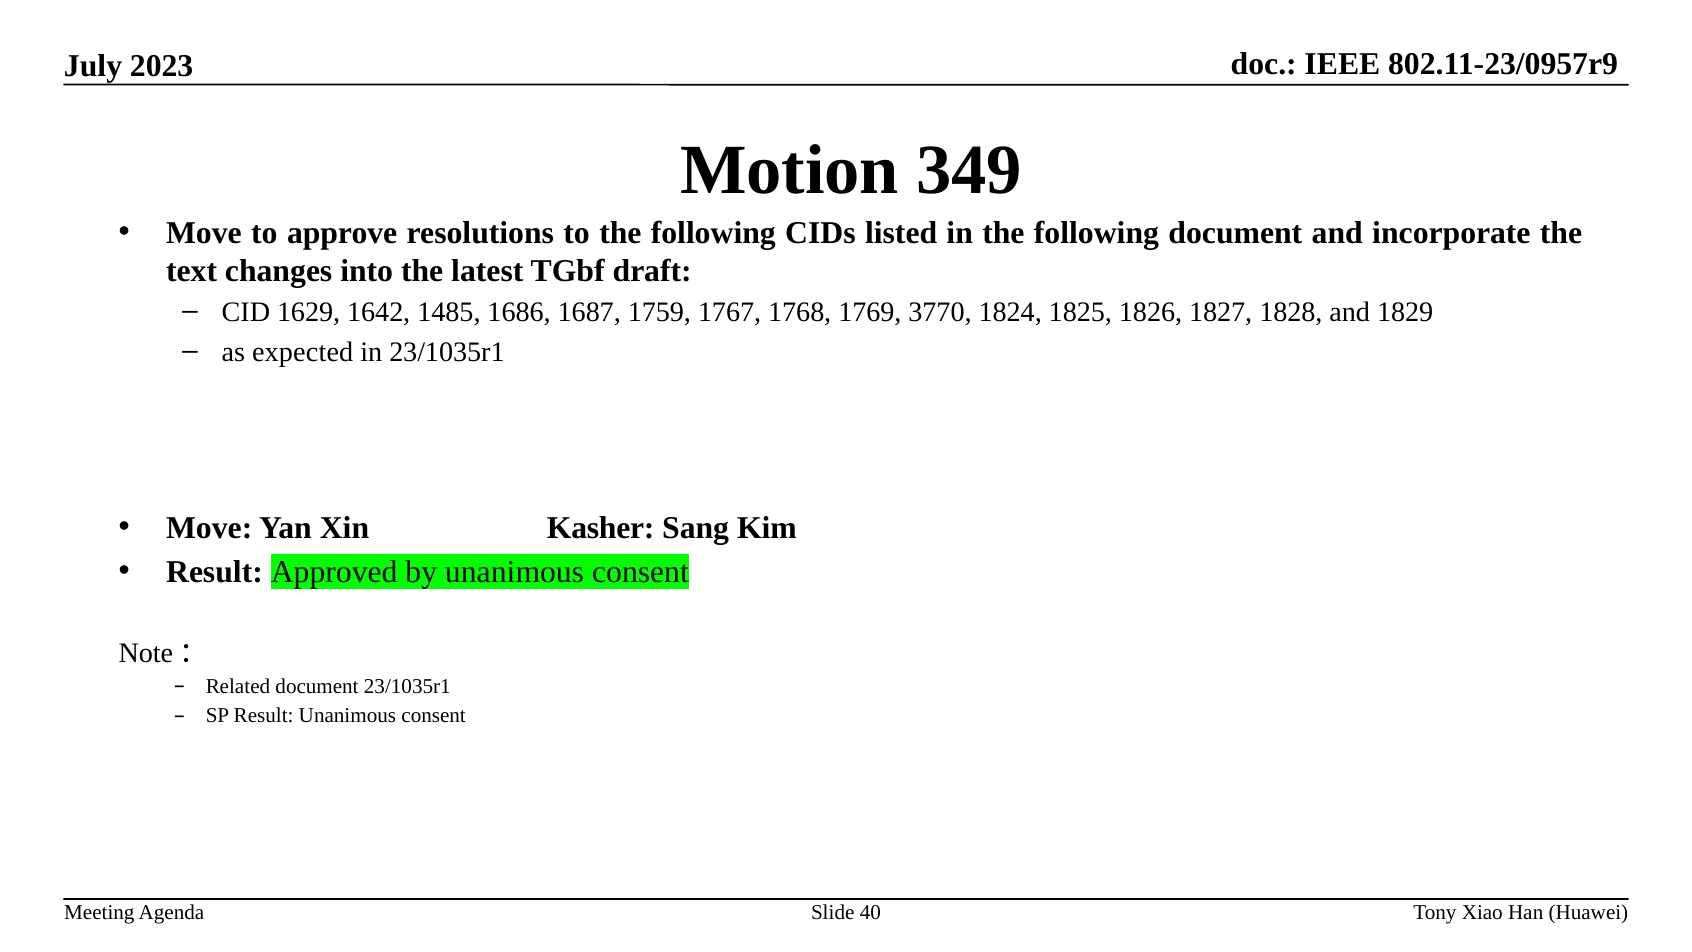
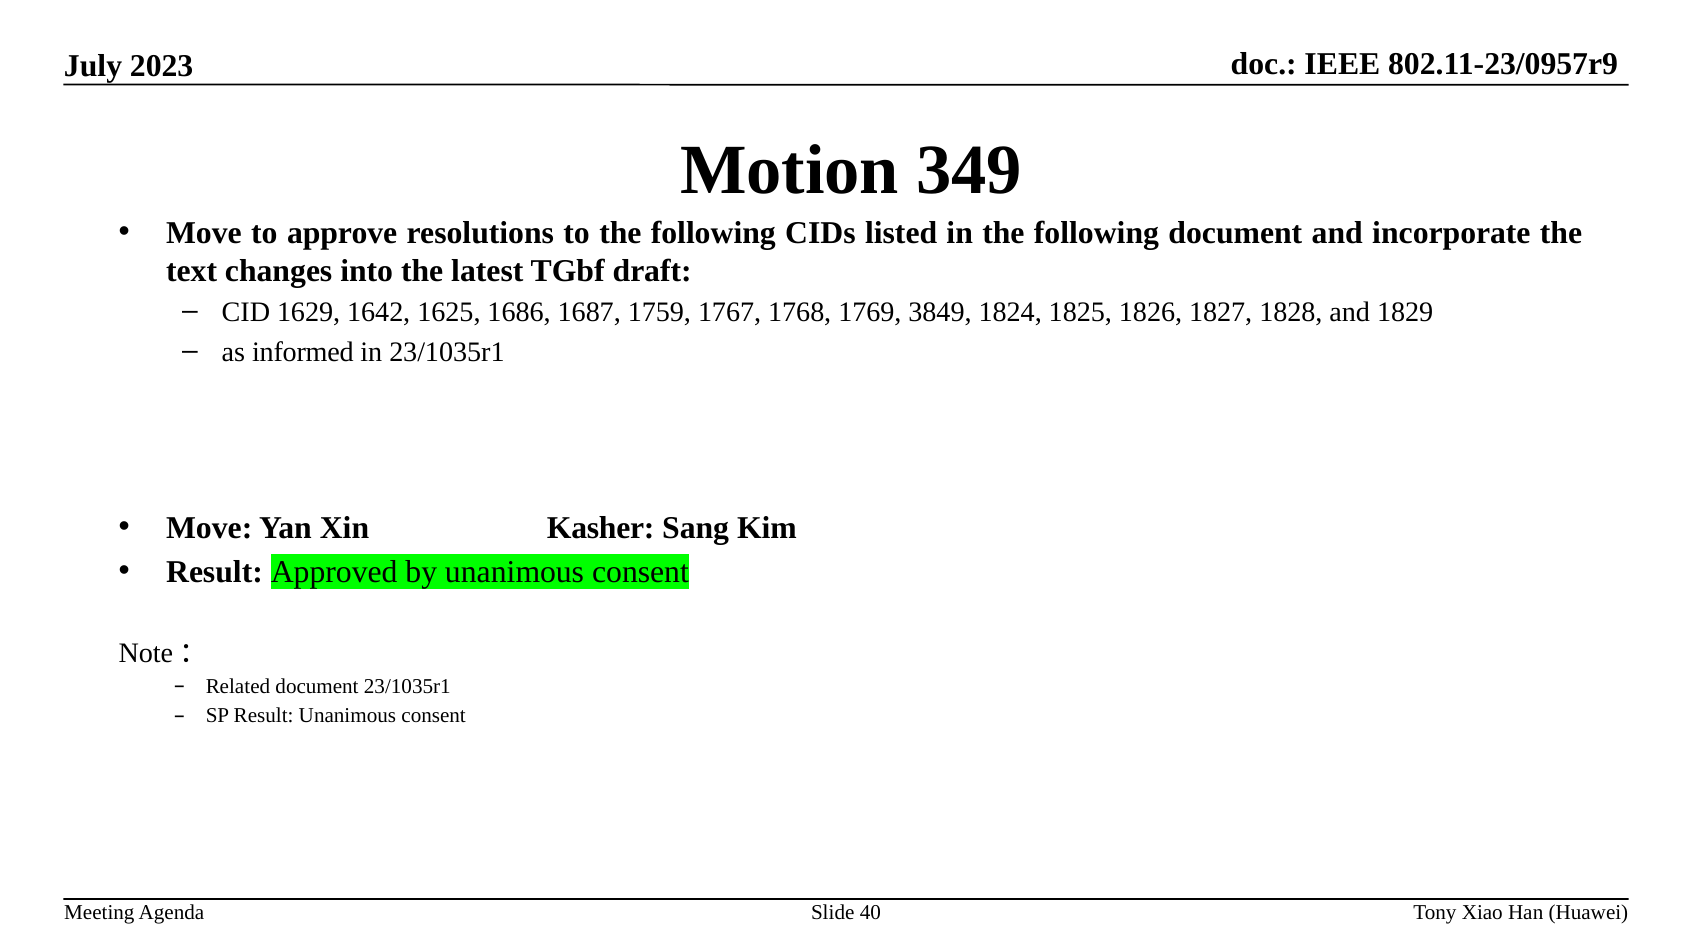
1485: 1485 -> 1625 (449, 312)
3770: 3770 -> 3849 (940, 312)
expected: expected -> informed (303, 352)
